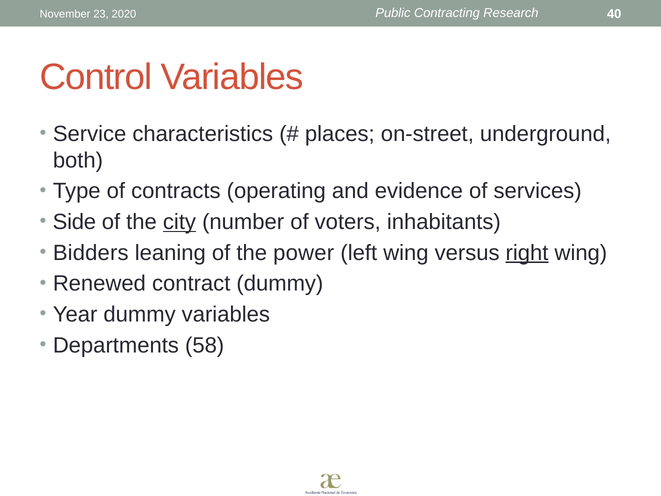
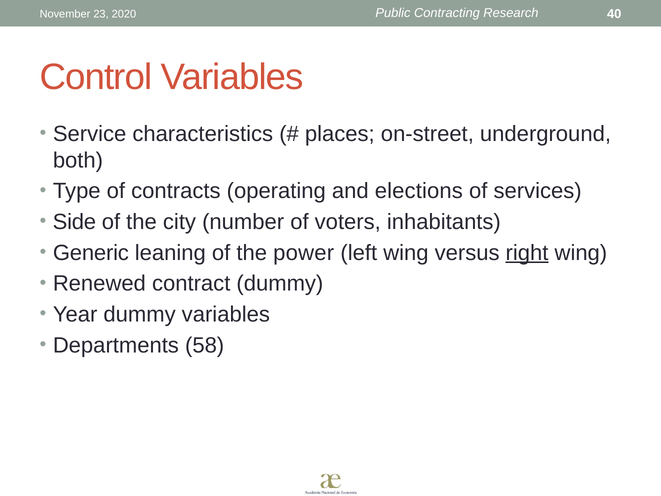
evidence: evidence -> elections (419, 191)
city underline: present -> none (179, 222)
Bidders: Bidders -> Generic (91, 253)
